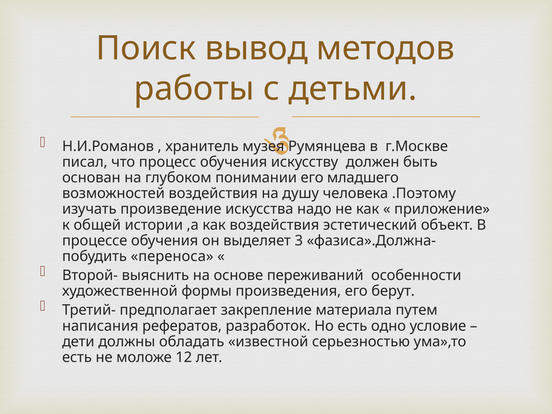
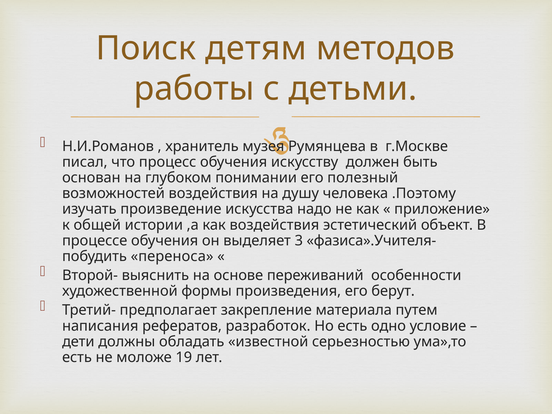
вывод: вывод -> детям (256, 48)
младшего: младшего -> полезный (363, 178)
фазиса».Должна-: фазиса».Должна- -> фазиса».Учителя- (371, 241)
12: 12 -> 19 (184, 357)
